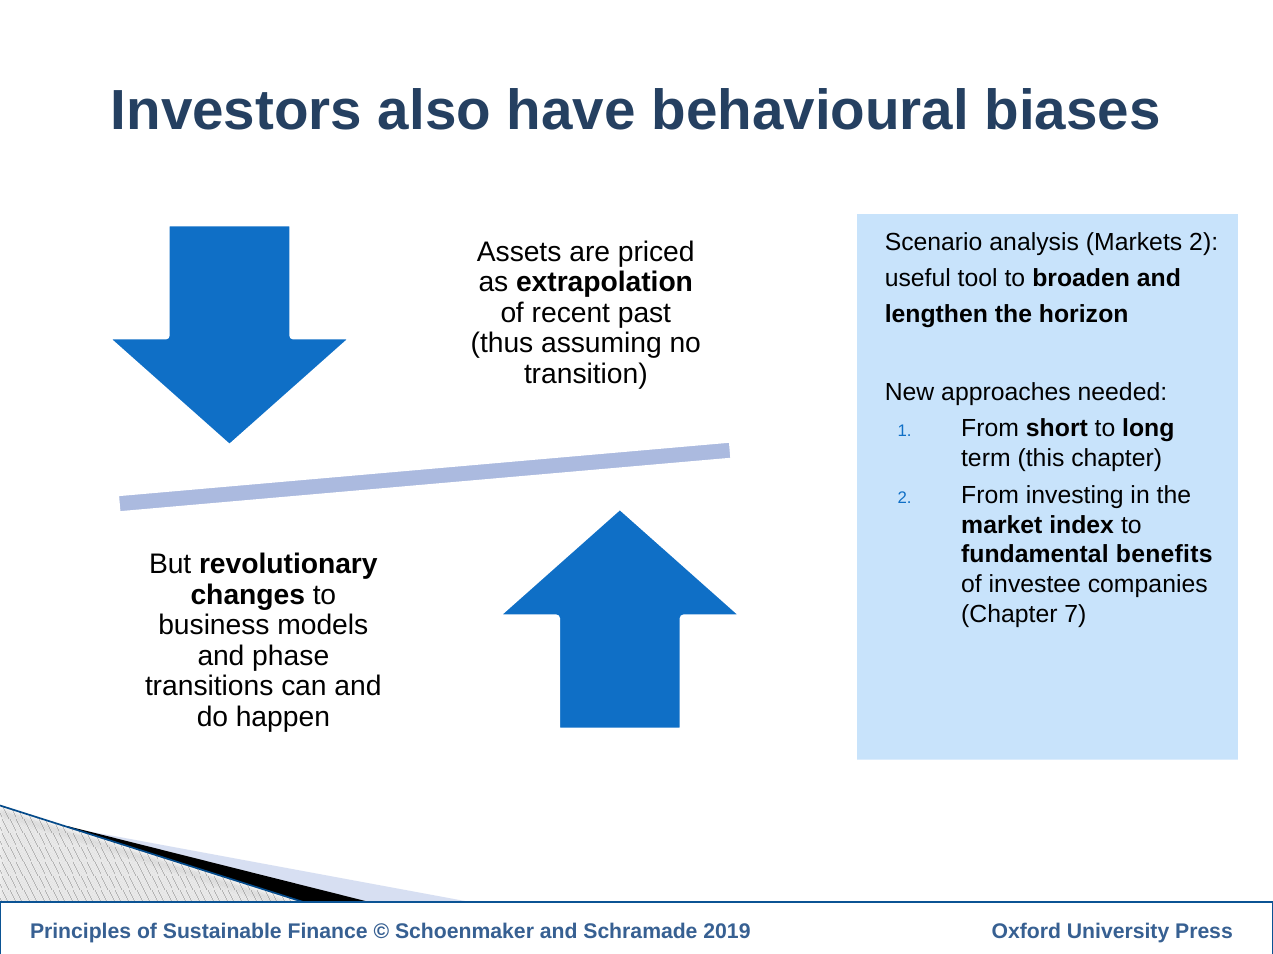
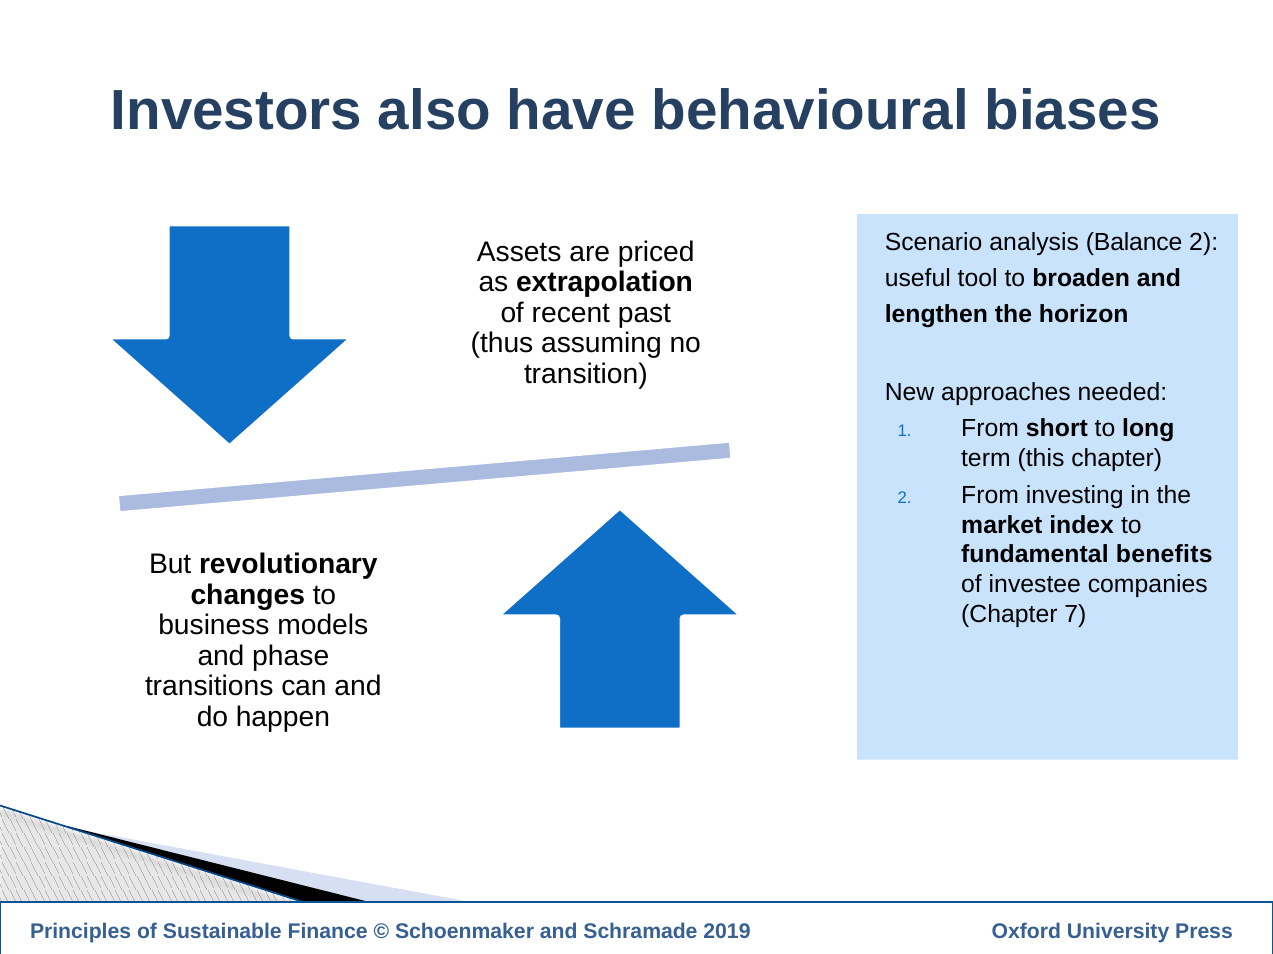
Markets: Markets -> Balance (1134, 243)
